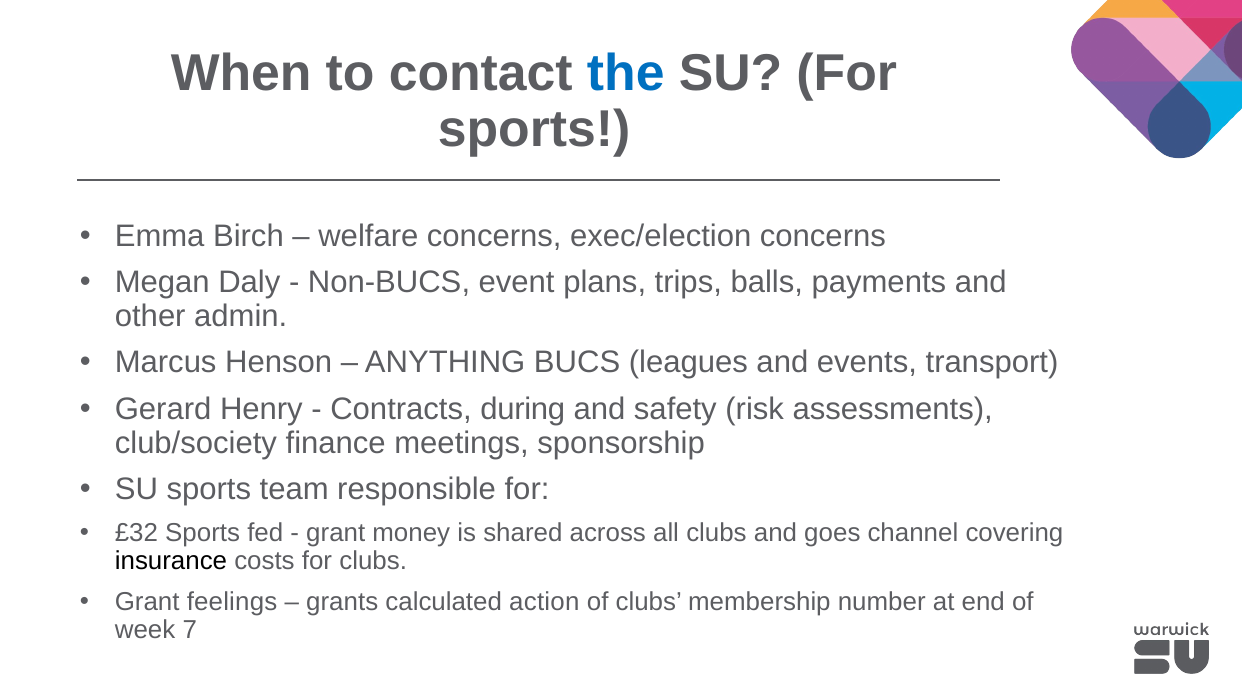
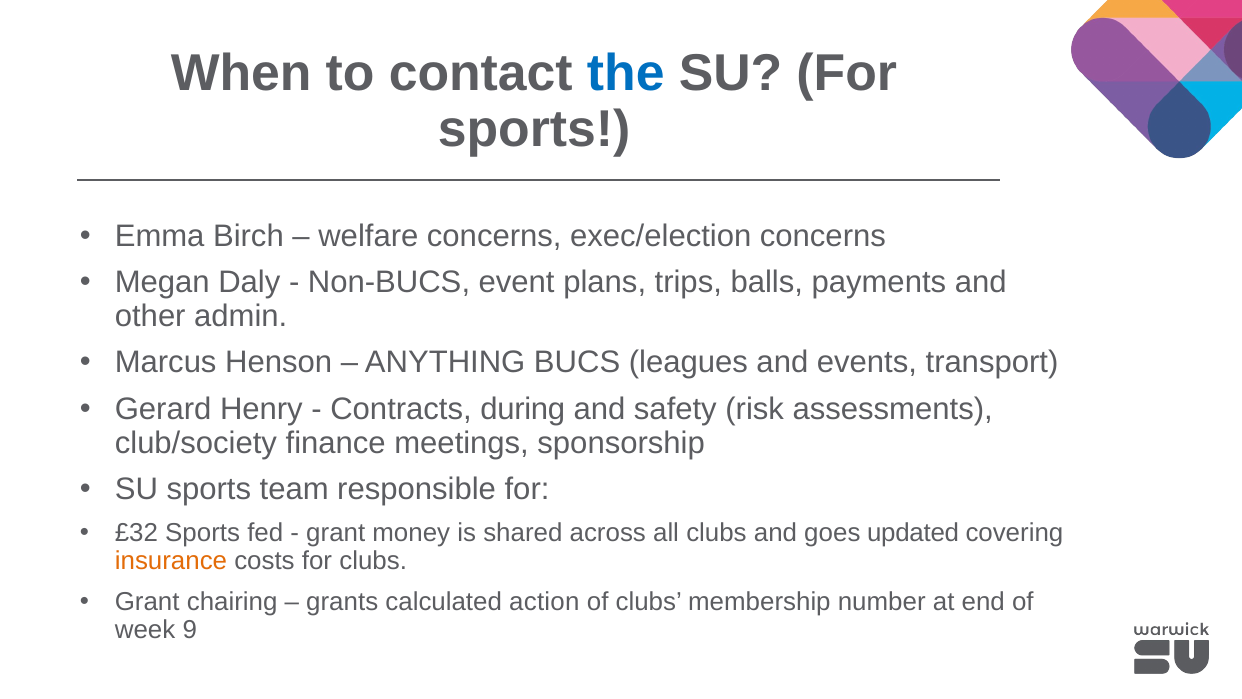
channel: channel -> updated (913, 533)
insurance colour: black -> orange (171, 561)
feelings: feelings -> chairing (232, 602)
7: 7 -> 9 (190, 629)
